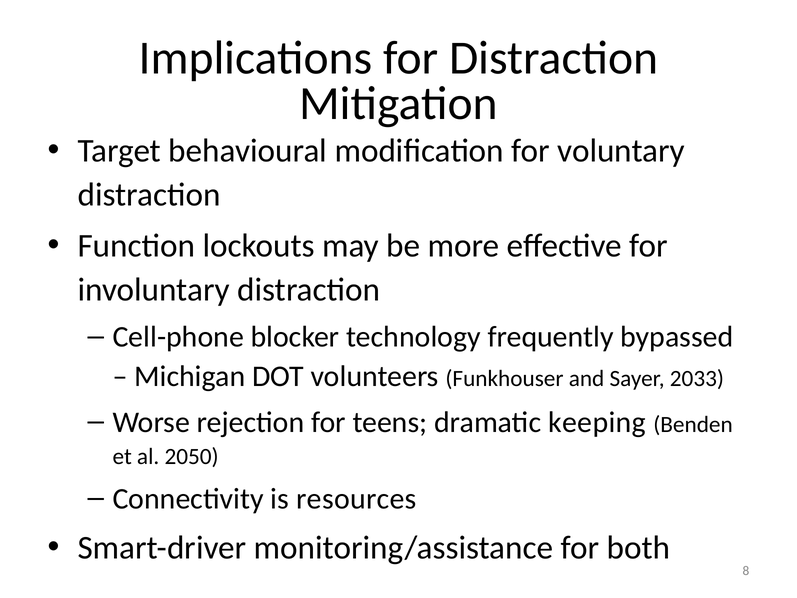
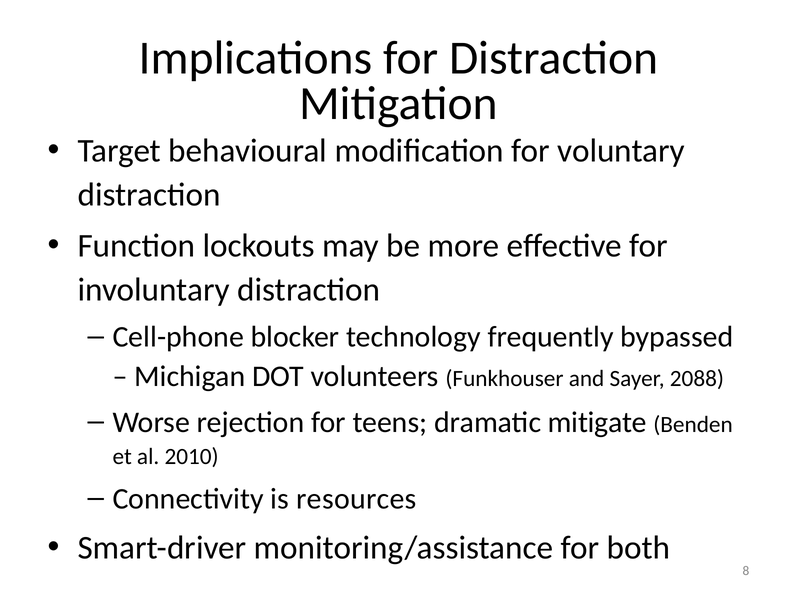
2033: 2033 -> 2088 (697, 379)
keeping: keeping -> mitigate (597, 422)
2050: 2050 -> 2010 (192, 456)
